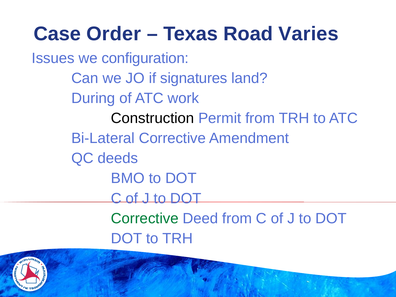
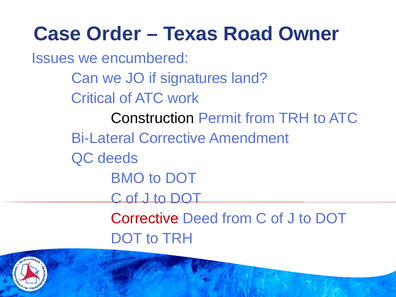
Varies: Varies -> Owner (309, 34)
configuration: configuration -> encumbered (145, 58)
During: During -> Critical (93, 98)
Corrective colour: green -> red (145, 218)
